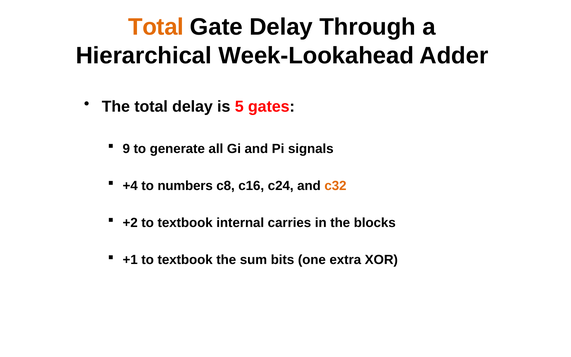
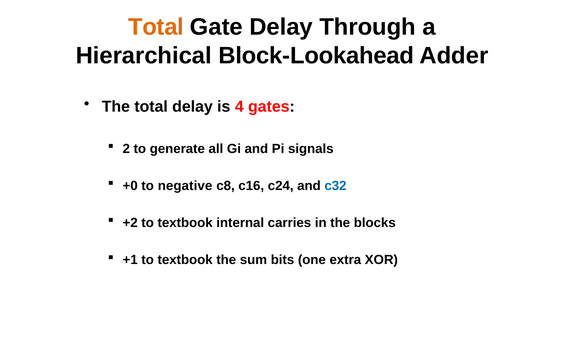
Week-Lookahead: Week-Lookahead -> Block-Lookahead (316, 56)
5: 5 -> 4 (239, 107)
9: 9 -> 2 (126, 149)
+4: +4 -> +0 (130, 186)
numbers: numbers -> negative (185, 186)
c32 colour: orange -> blue (335, 186)
